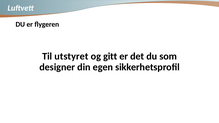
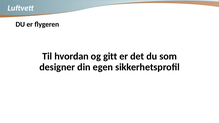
utstyret: utstyret -> hvordan (72, 56)
